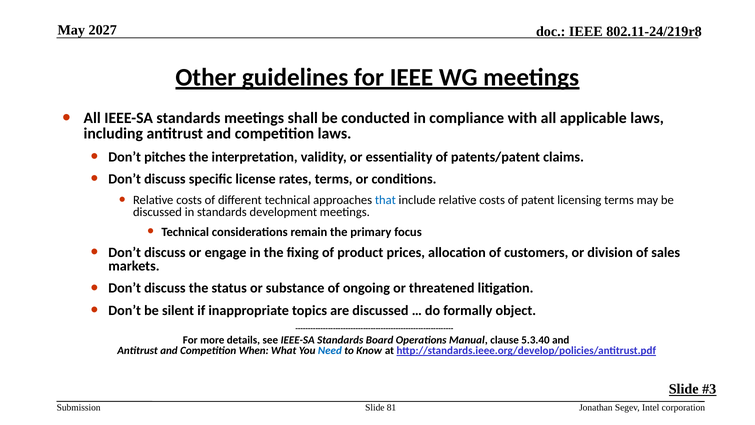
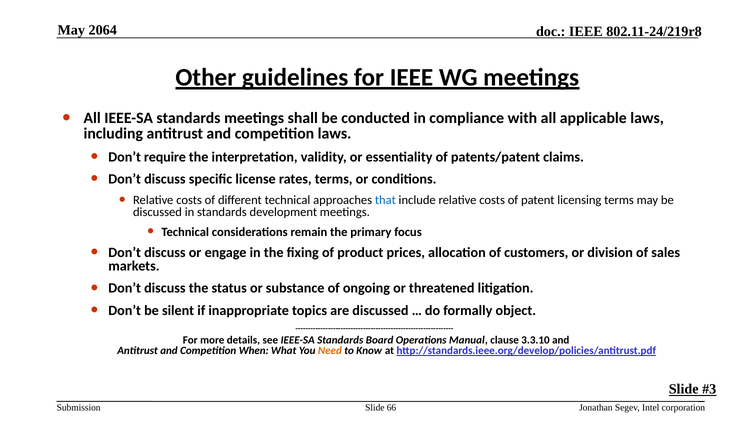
2027: 2027 -> 2064 (103, 30)
pitches: pitches -> require (165, 157)
5.3.40: 5.3.40 -> 3.3.10 (535, 340)
Need colour: blue -> orange (330, 351)
81: 81 -> 66 (391, 407)
